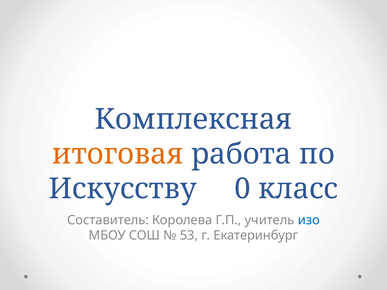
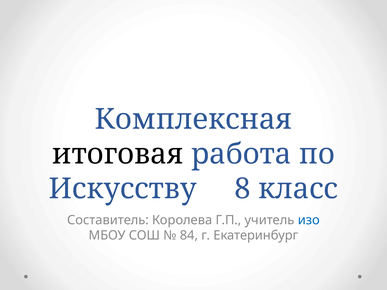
итоговая colour: orange -> black (118, 154)
0: 0 -> 8 (242, 189)
53: 53 -> 84 (189, 236)
